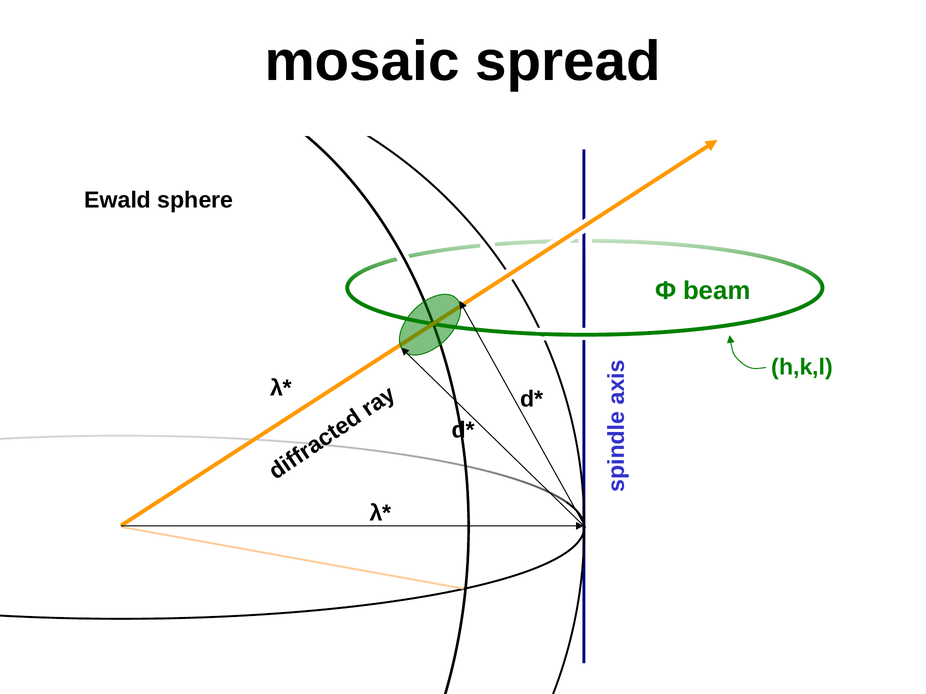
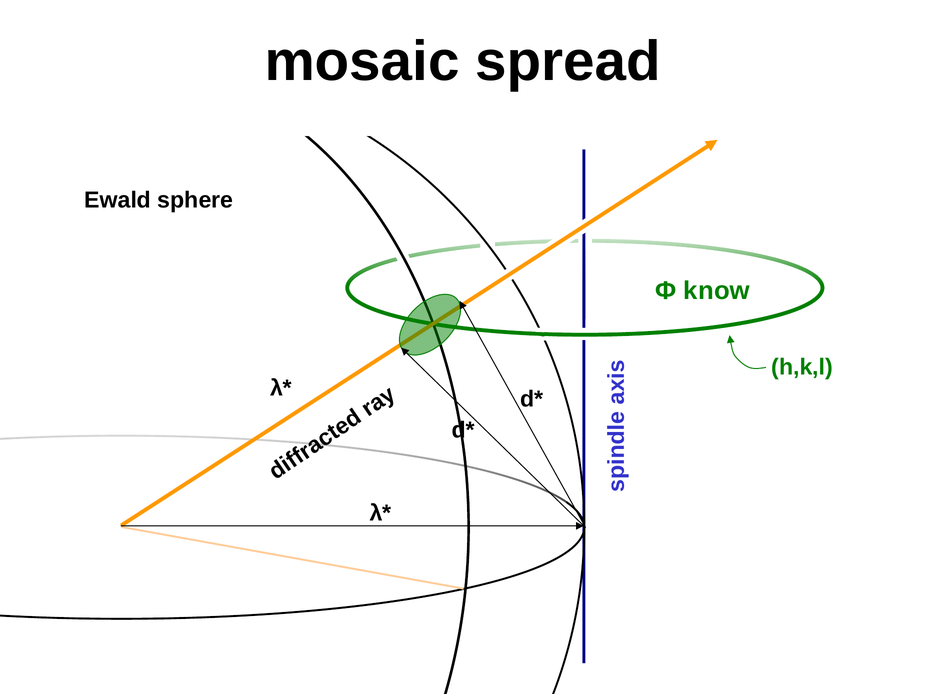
beam: beam -> know (717, 291)
